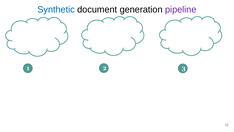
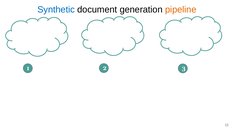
pipeline colour: purple -> orange (181, 10)
